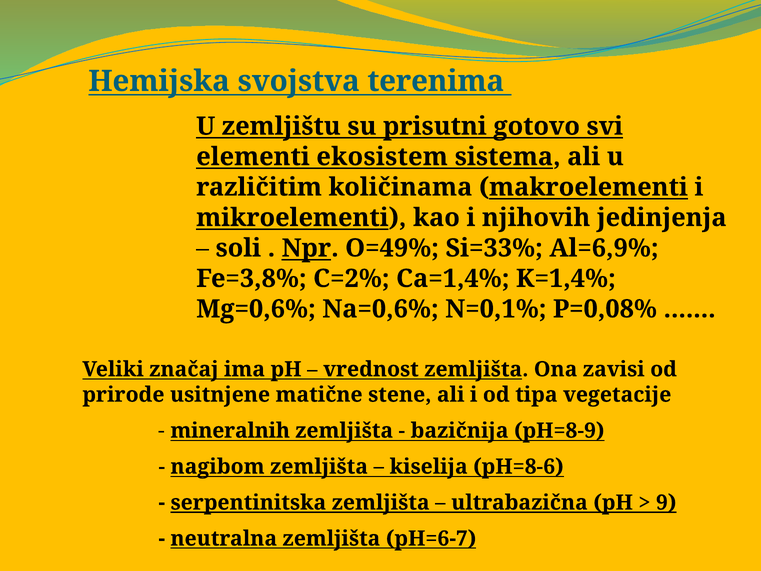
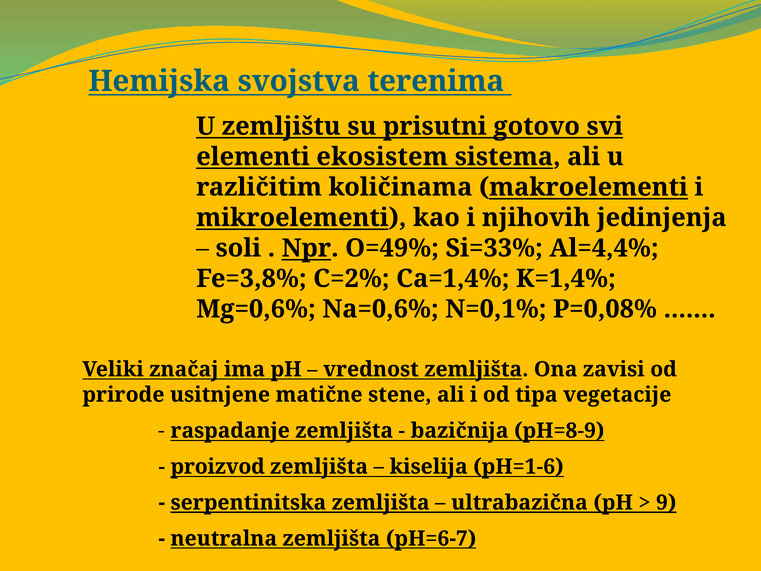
Al=6,9%: Al=6,9% -> Al=4,4% (604, 248)
mineralnih: mineralnih -> raspadanje (230, 431)
nagibom: nagibom -> proizvod (218, 466)
pH=8-6: pH=8-6 -> pH=1-6 (518, 466)
